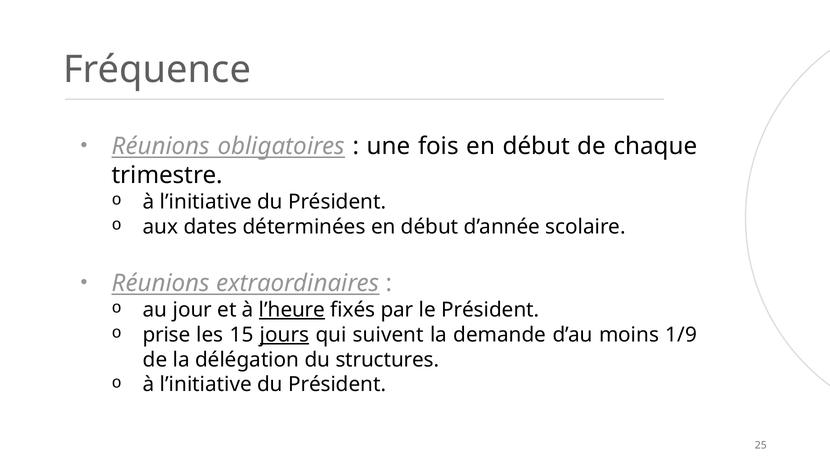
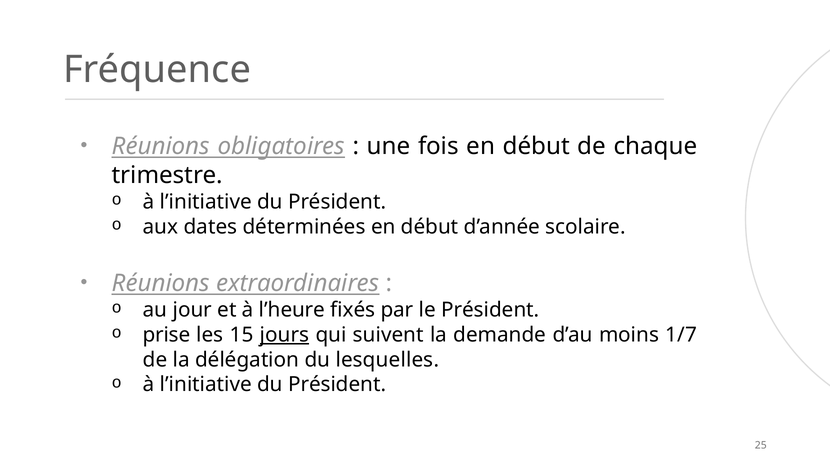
l’heure underline: present -> none (292, 310)
1/9: 1/9 -> 1/7 (681, 335)
structures: structures -> lesquelles (387, 360)
